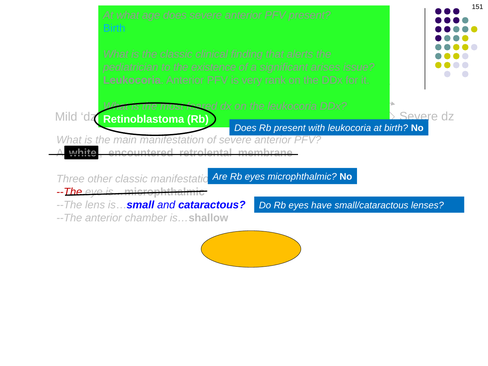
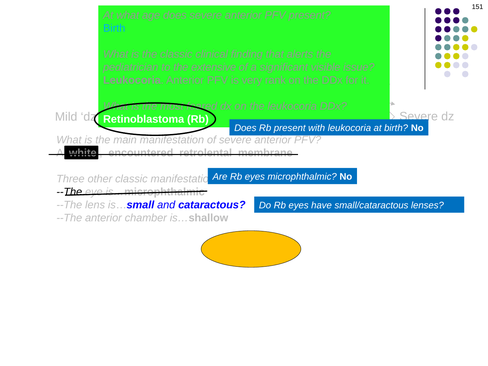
existence: existence -> extensive (214, 67)
arises: arises -> visible (326, 67)
--The colour: red -> black (69, 192)
